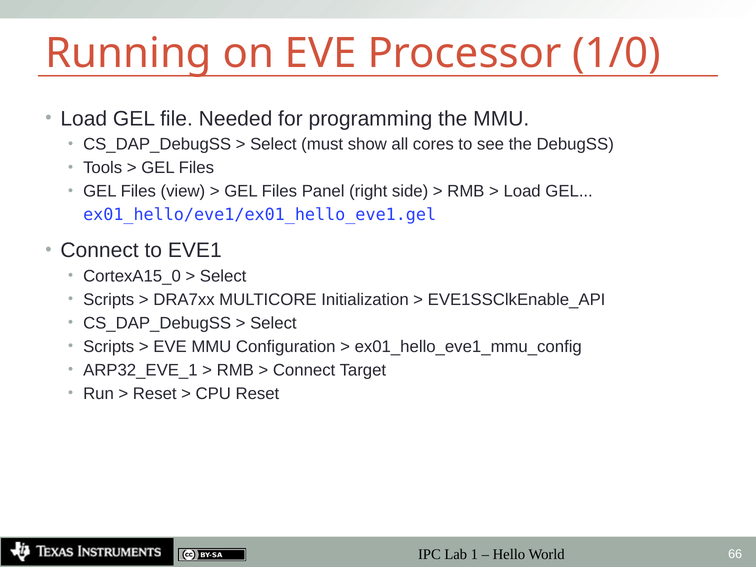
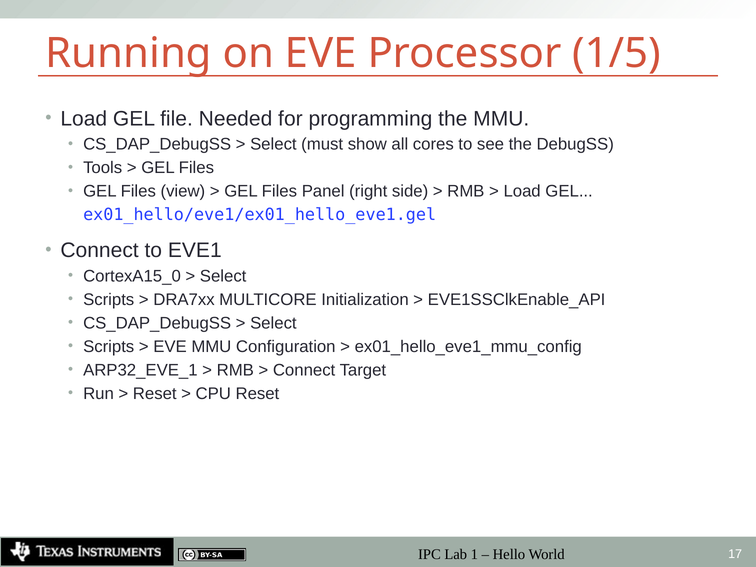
1/0: 1/0 -> 1/5 (617, 53)
66: 66 -> 17 (735, 554)
